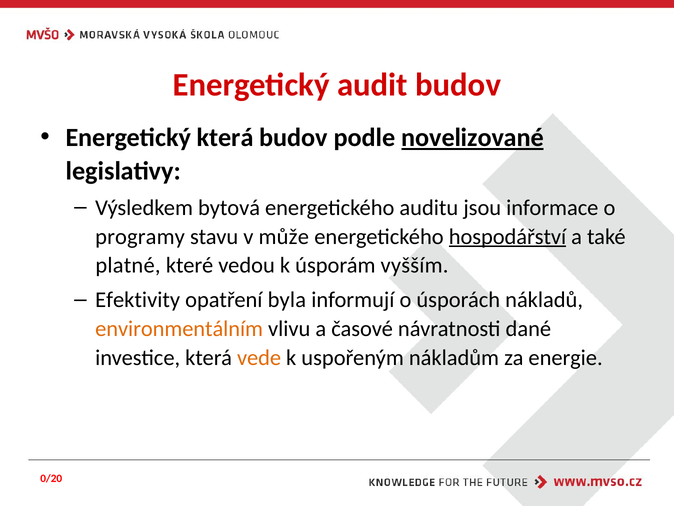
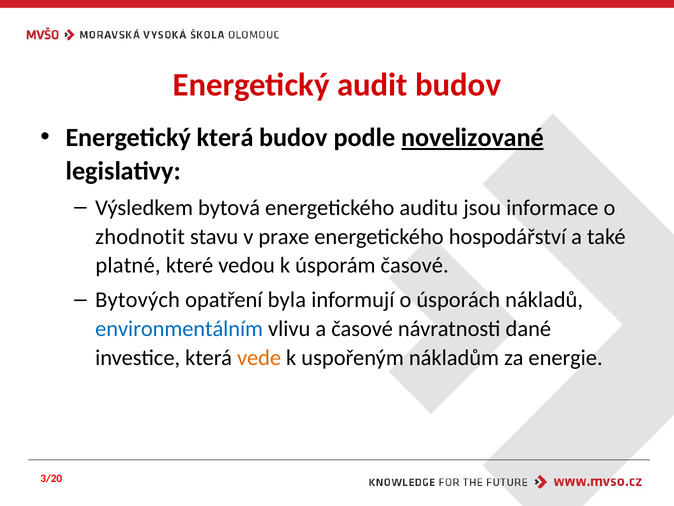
programy: programy -> zhodnotit (140, 236)
může: může -> praxe (284, 236)
hospodářství underline: present -> none (507, 236)
úsporám vyšším: vyšším -> časové (415, 265)
Efektivity: Efektivity -> Bytových (138, 300)
environmentálním colour: orange -> blue (179, 329)
0/20: 0/20 -> 3/20 (51, 478)
